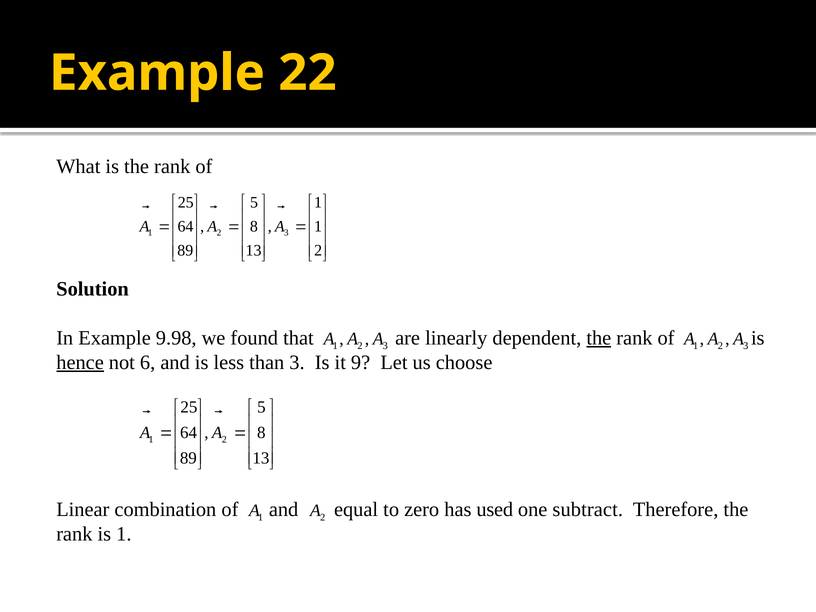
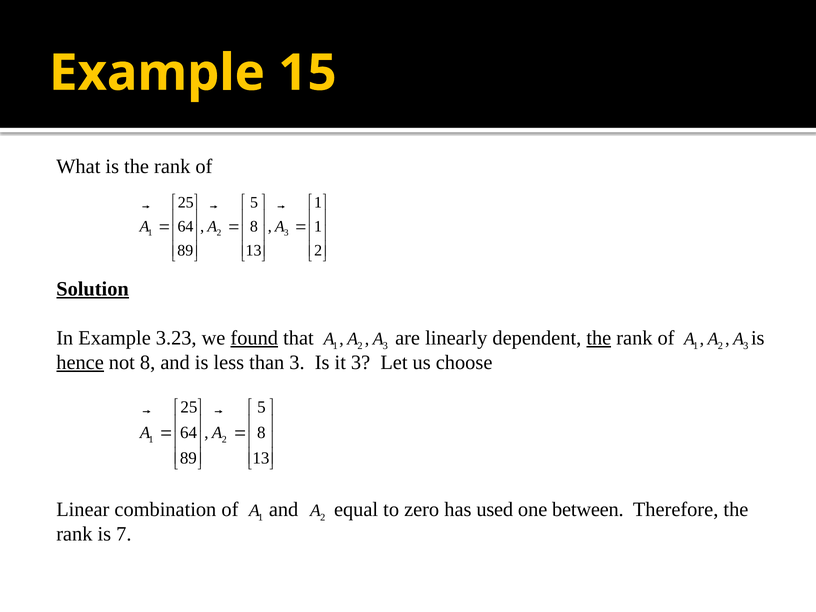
22: 22 -> 15 (307, 73)
Solution underline: none -> present (93, 289)
9.98: 9.98 -> 3.23 (176, 338)
found underline: none -> present (254, 338)
not 6: 6 -> 8 (148, 362)
it 9: 9 -> 3 (361, 362)
subtract: subtract -> between (588, 509)
is 1: 1 -> 7 (124, 534)
